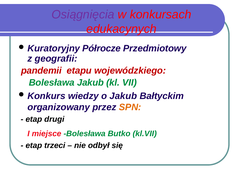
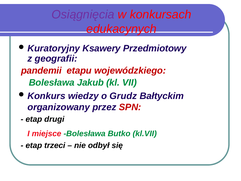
Półrocze: Półrocze -> Ksawery (102, 48)
o Jakub: Jakub -> Grudz (123, 96)
SPN colour: orange -> red (130, 107)
